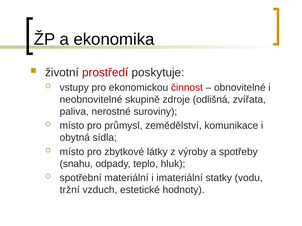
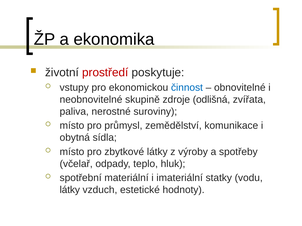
činnost colour: red -> blue (187, 88)
snahu: snahu -> včelař (76, 164)
tržní: tržní -> látky (70, 190)
